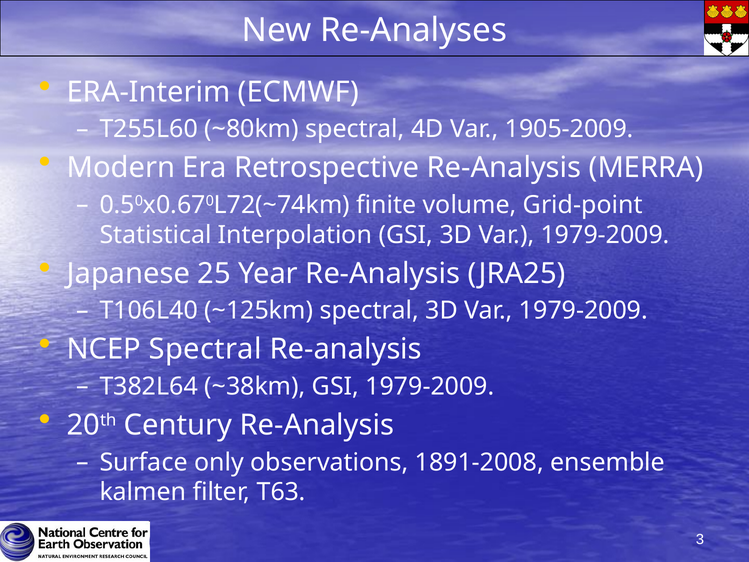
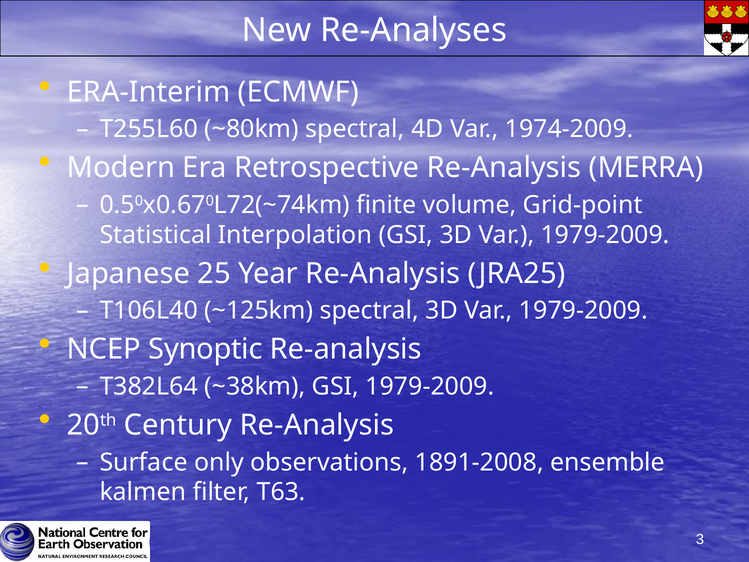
1905-2009: 1905-2009 -> 1974-2009 (569, 129)
NCEP Spectral: Spectral -> Synoptic (206, 349)
